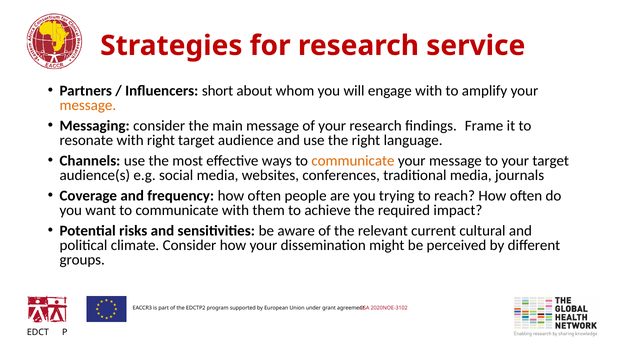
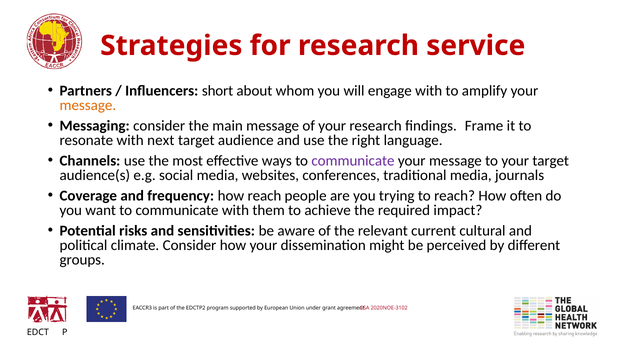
with right: right -> next (161, 141)
communicate colour: orange -> purple (353, 161)
frequency how often: often -> reach (264, 196)
